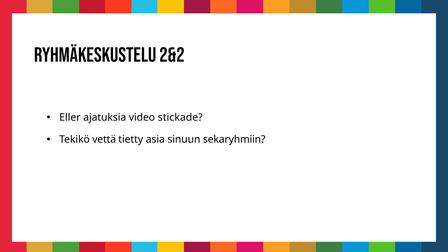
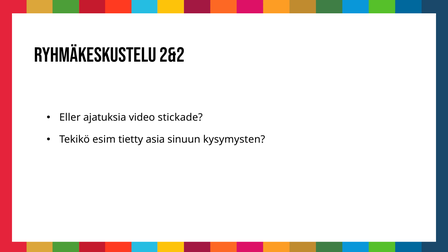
vettä: vettä -> esim (104, 139)
sekaryhmiin: sekaryhmiin -> kysymysten (234, 139)
